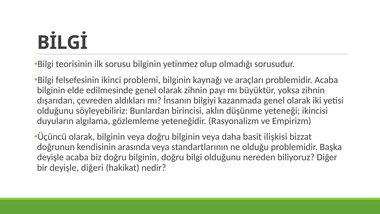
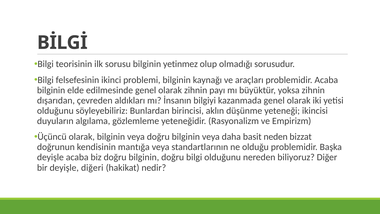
ilişkisi: ilişkisi -> neden (276, 137)
arasında: arasında -> mantığa (134, 147)
